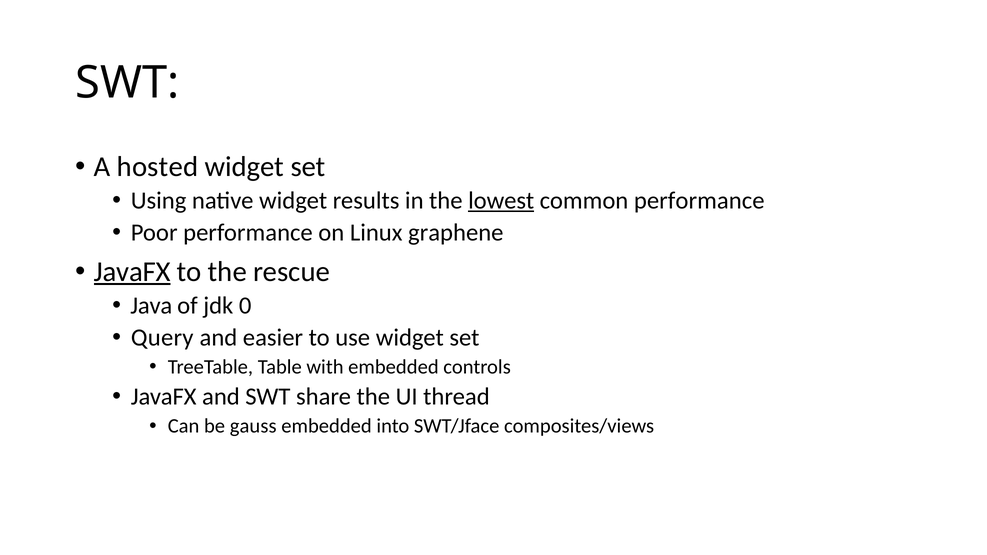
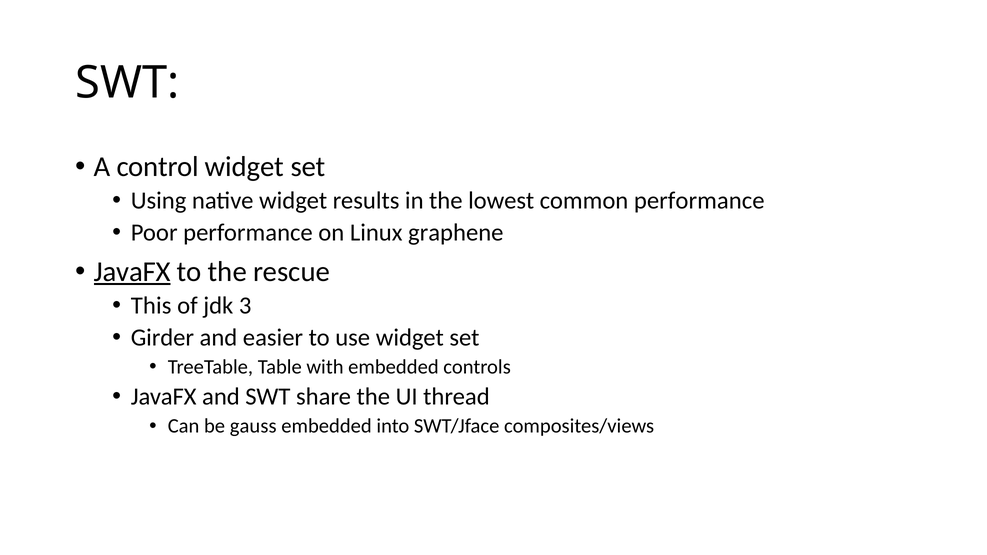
hosted: hosted -> control (158, 167)
lowest underline: present -> none (501, 201)
Java: Java -> This (151, 306)
0: 0 -> 3 (245, 306)
Query: Query -> Girder (162, 338)
